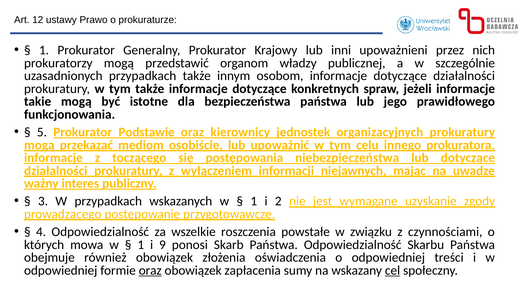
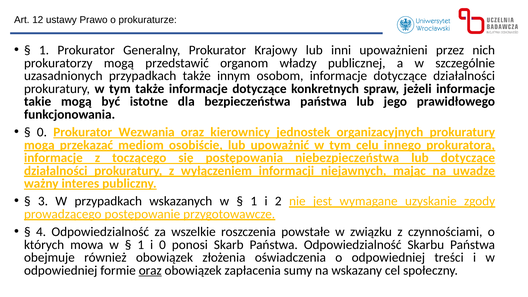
5: 5 -> 0 (42, 132)
Podstawie: Podstawie -> Wezwania (147, 132)
i 9: 9 -> 0 (163, 245)
cel underline: present -> none (393, 270)
